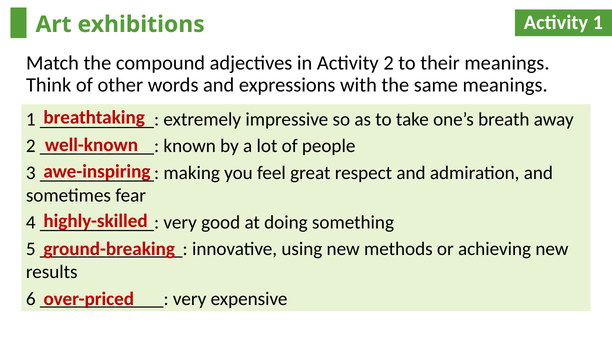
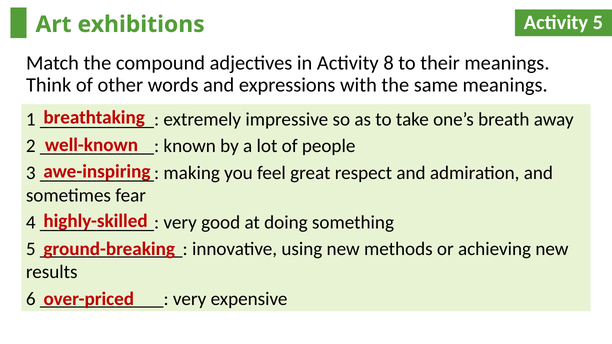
Activity 1: 1 -> 5 (598, 23)
Activity 2: 2 -> 8 (389, 63)
